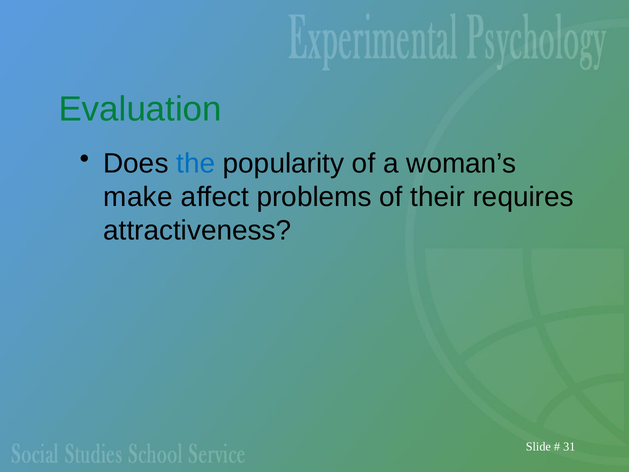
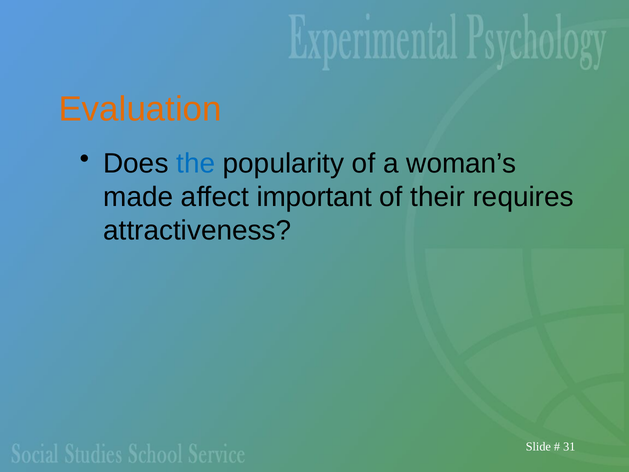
Evaluation colour: green -> orange (140, 109)
make: make -> made (138, 197)
problems: problems -> important (314, 197)
